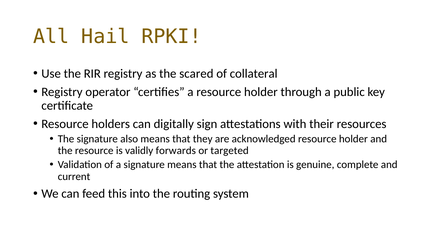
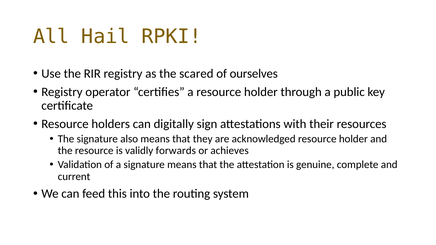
collateral: collateral -> ourselves (254, 74)
targeted: targeted -> achieves (230, 151)
